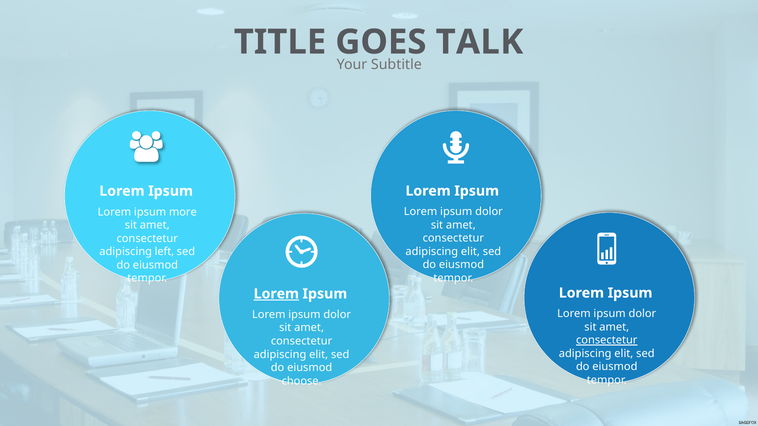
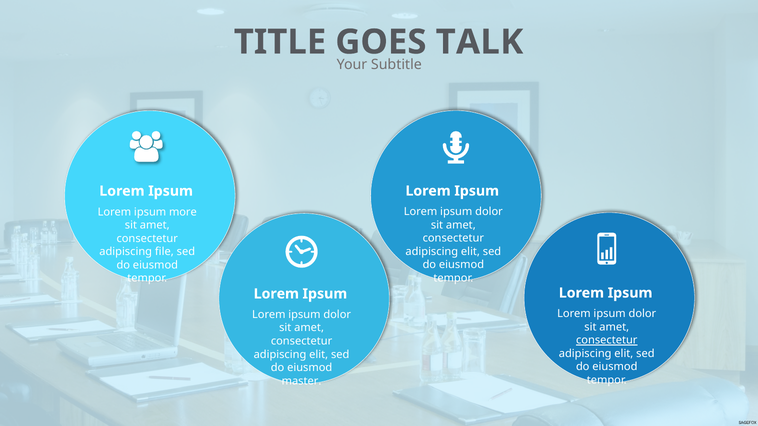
left: left -> file (164, 252)
Lorem underline: present -> none (276, 294)
choose: choose -> master (302, 381)
